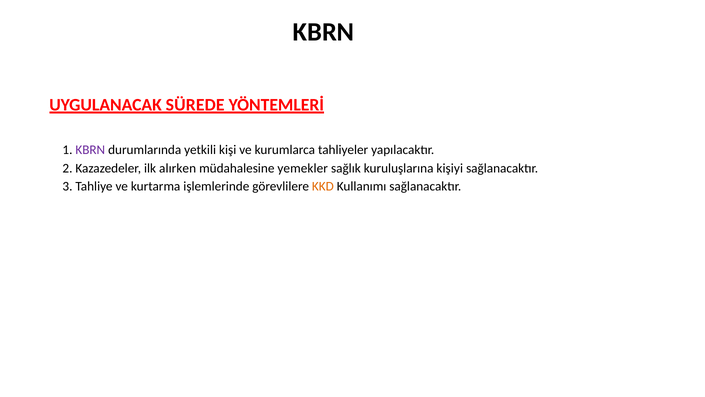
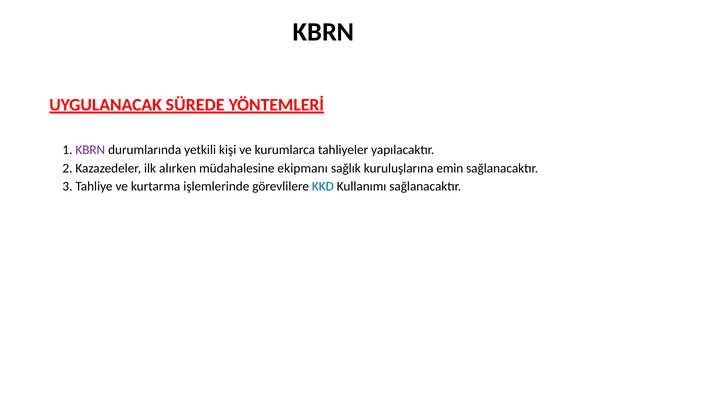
yemekler: yemekler -> ekipmanı (303, 168)
kişiyi: kişiyi -> emin (450, 168)
KKD colour: orange -> blue (323, 186)
